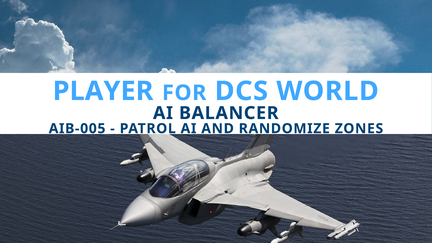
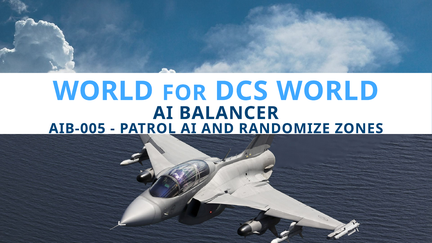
PLAYER: PLAYER -> WORLD (103, 91)
